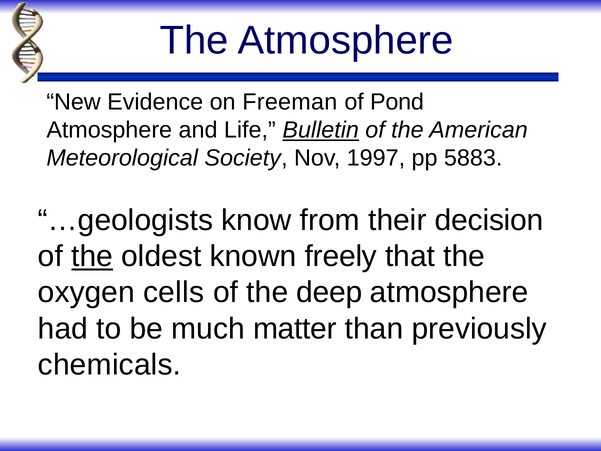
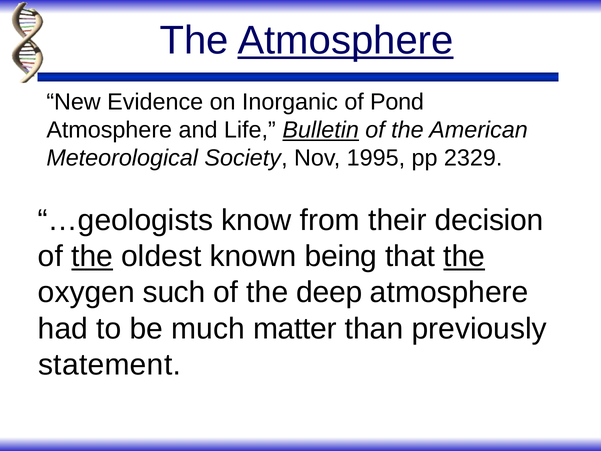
Atmosphere underline: none -> present (346, 40)
Freeman: Freeman -> Inorganic (290, 102)
1997: 1997 -> 1995 (376, 158)
5883: 5883 -> 2329 (473, 158)
freely: freely -> being (341, 256)
the underline: none -> present (464, 256)
cells: cells -> such (174, 292)
chemicals: chemicals -> statement (110, 364)
